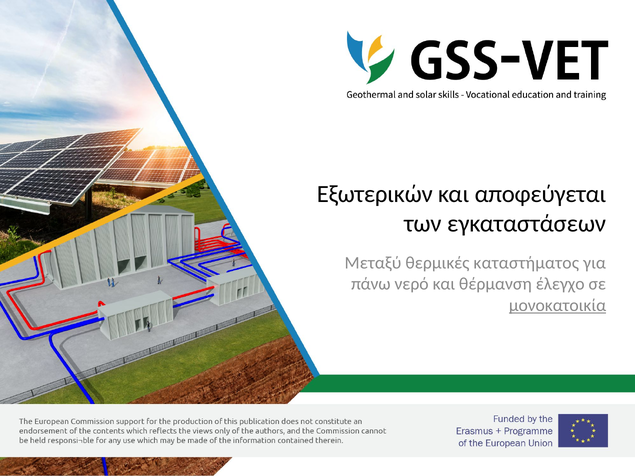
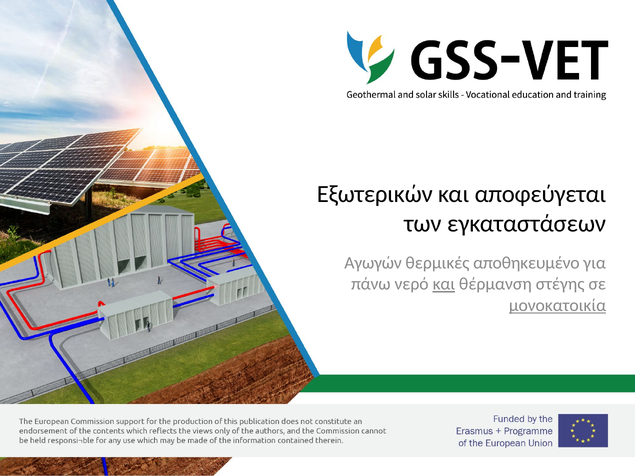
Μεταξύ: Μεταξύ -> Αγωγών (373, 263)
καταστήματος: καταστήματος -> αποθηκευμένο (526, 263)
και underline: none -> present (444, 284)
έλεγχο: έλεγχο -> στέγης (560, 284)
